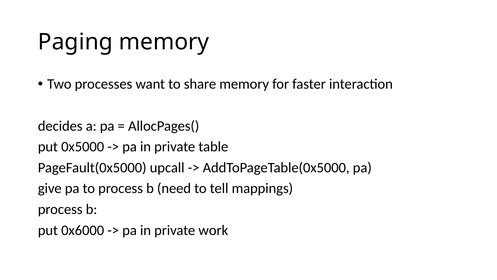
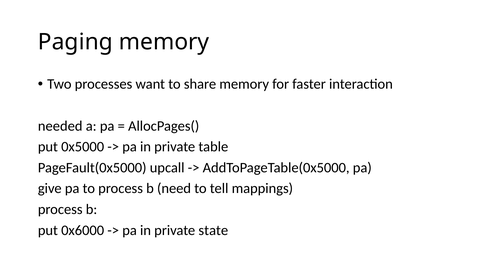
decides: decides -> needed (60, 126)
work: work -> state (213, 230)
